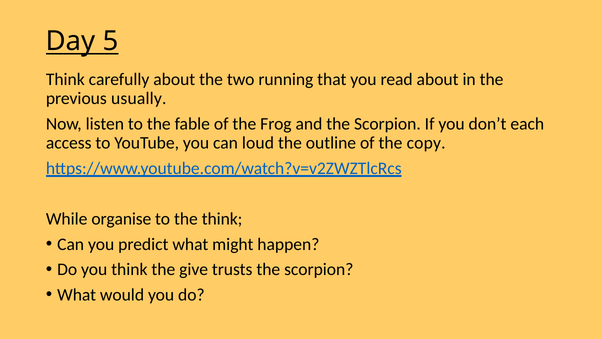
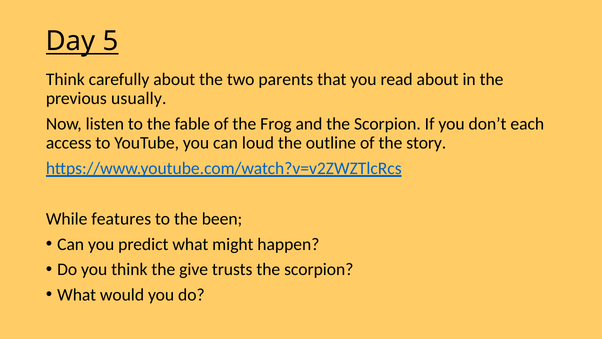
running: running -> parents (286, 79)
copy: copy -> story (426, 143)
organise: organise -> features (121, 219)
the think: think -> been (222, 219)
